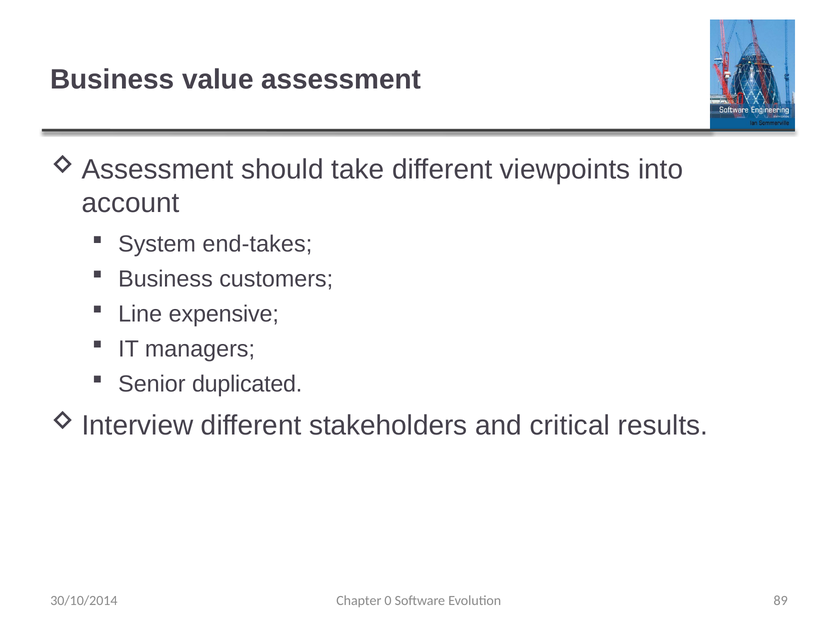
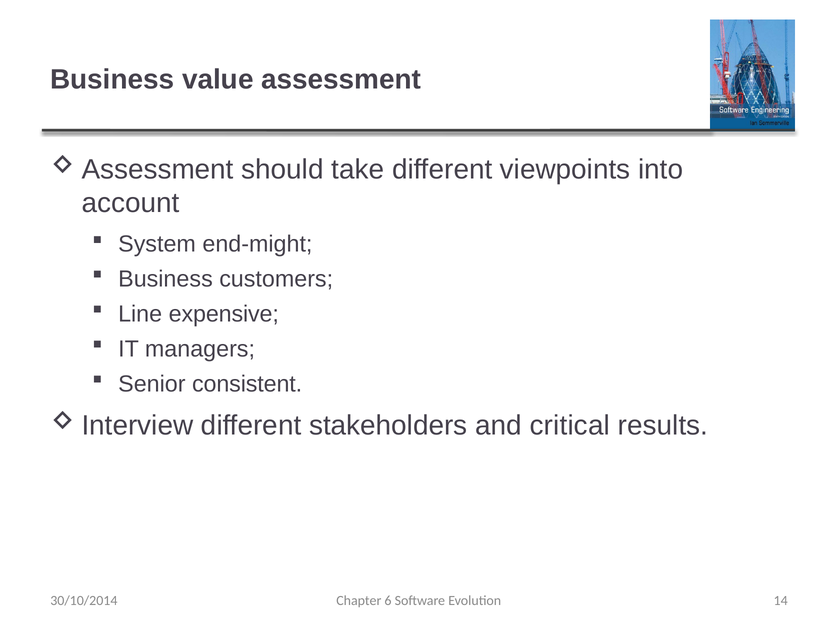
end-takes: end-takes -> end-might (257, 244)
duplicated: duplicated -> consistent (247, 384)
0: 0 -> 6 (388, 600)
89: 89 -> 14 (781, 600)
